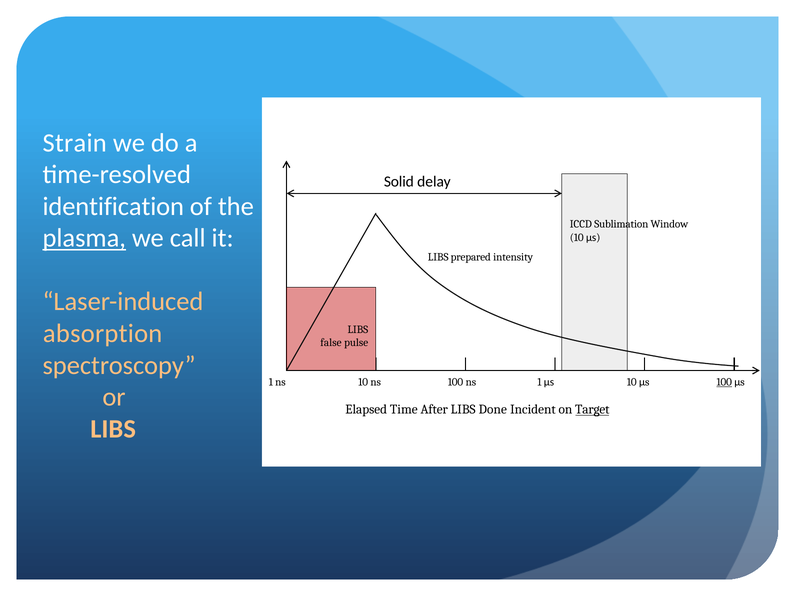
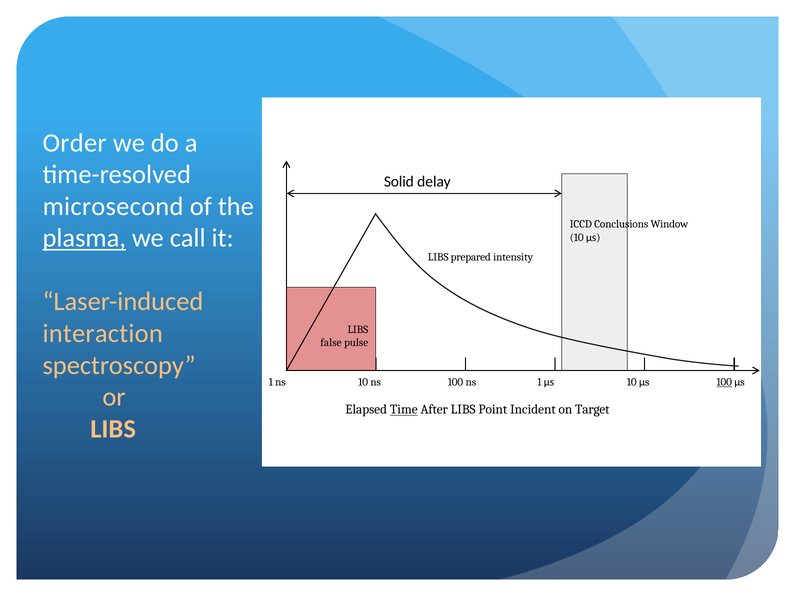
Strain: Strain -> Order (75, 143)
identification: identification -> microsecond (113, 206)
Sublimation: Sublimation -> Conclusions (621, 224)
absorption: absorption -> interaction (103, 334)
Time underline: none -> present (404, 410)
Done: Done -> Point (493, 410)
Target underline: present -> none (592, 410)
